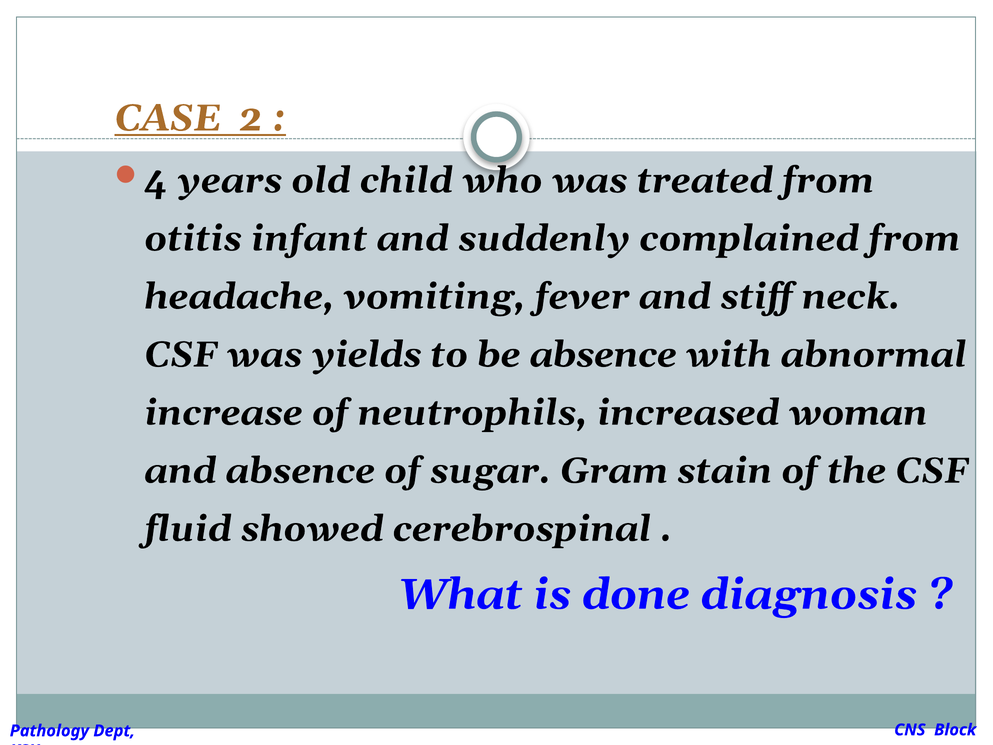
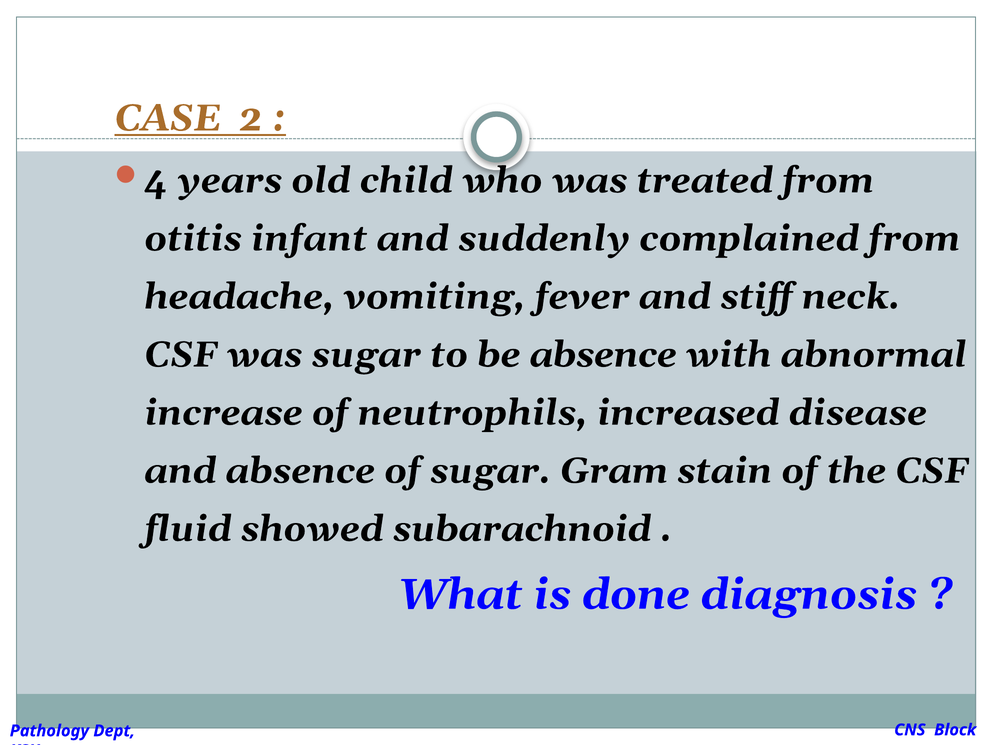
was yields: yields -> sugar (366, 355)
woman: woman -> disease (858, 413)
cerebrospinal: cerebrospinal -> subarachnoid (522, 529)
